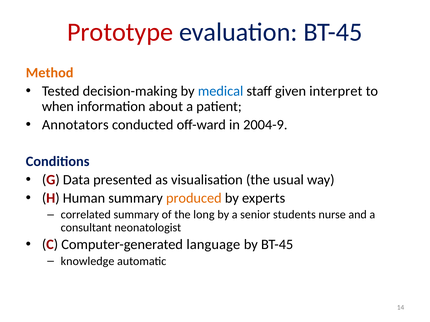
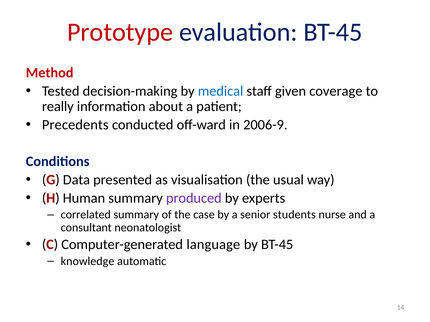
Method colour: orange -> red (50, 73)
interpret: interpret -> coverage (336, 91)
when: when -> really (58, 107)
Annotators: Annotators -> Precedents (75, 125)
2004-9: 2004-9 -> 2006-9 (265, 125)
produced colour: orange -> purple (194, 198)
long: long -> case (204, 215)
